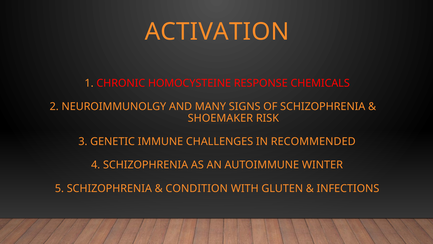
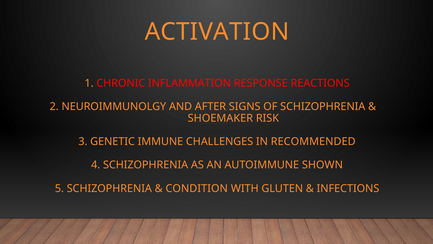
HOMOCYSTEINE: HOMOCYSTEINE -> INFLAMMATION (190, 83)
CHEMICALS: CHEMICALS -> REACTIONS (320, 83)
MANY: MANY -> AFTER (210, 106)
WINTER: WINTER -> SHOWN (322, 165)
